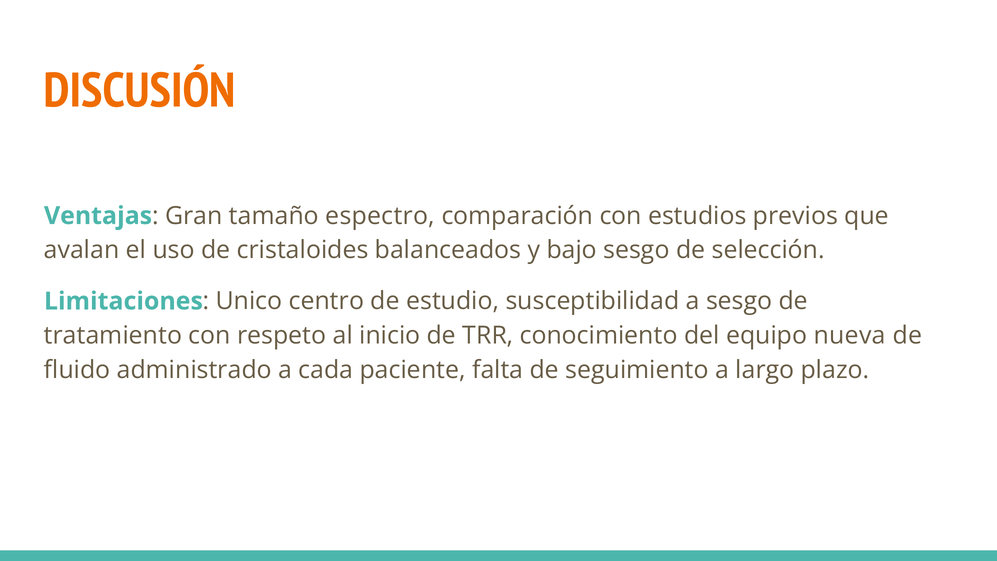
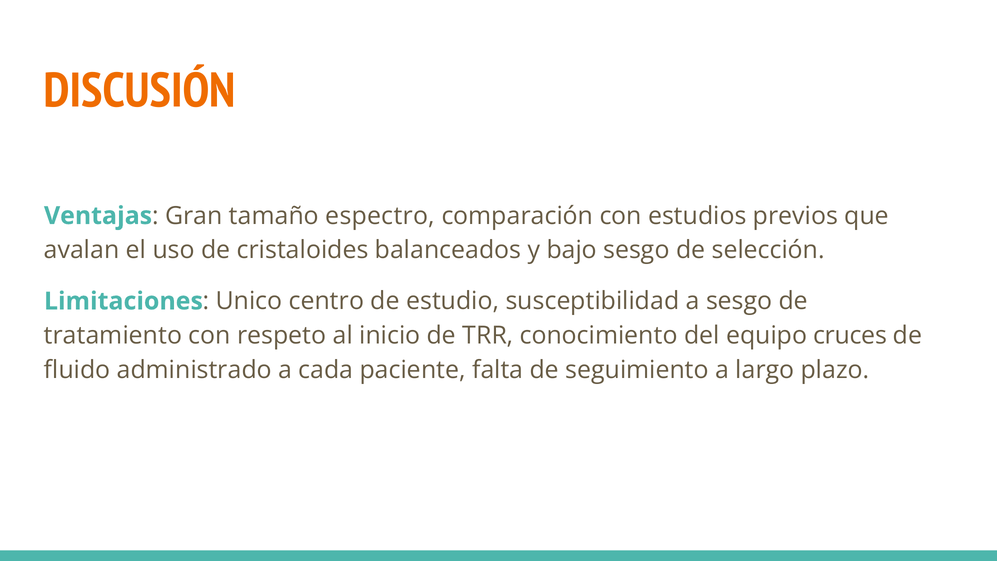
nueva: nueva -> cruces (850, 336)
